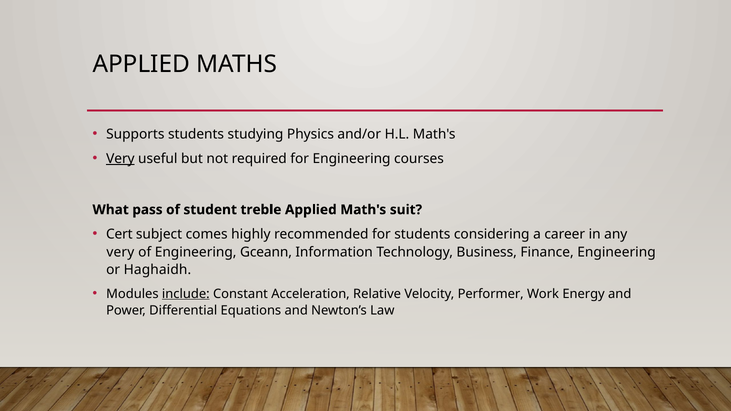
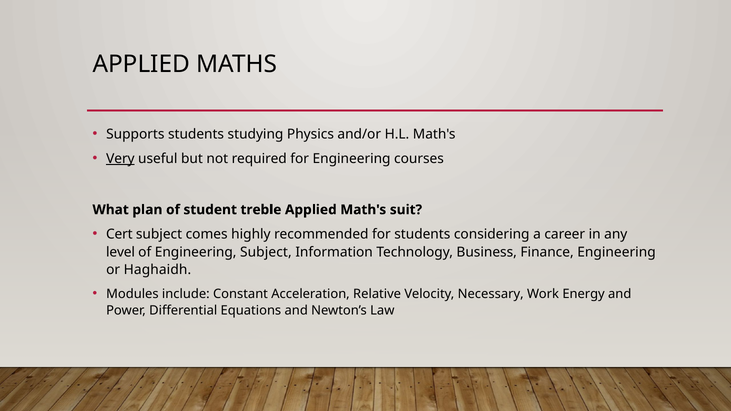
pass: pass -> plan (147, 210)
very: very -> level (121, 252)
Engineering Gceann: Gceann -> Subject (266, 252)
include underline: present -> none (186, 294)
Performer: Performer -> Necessary (491, 294)
